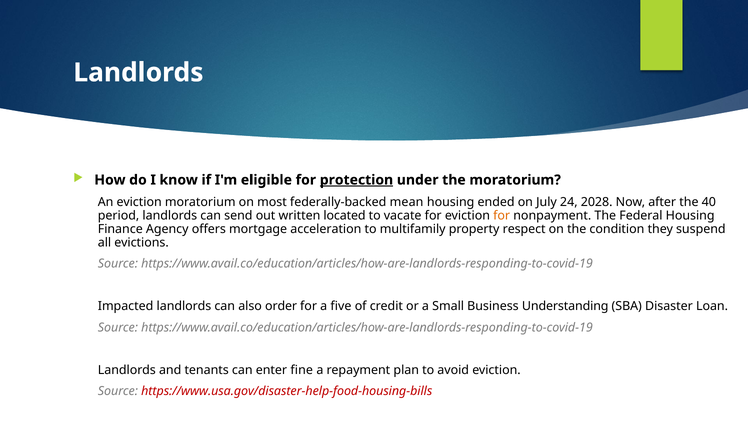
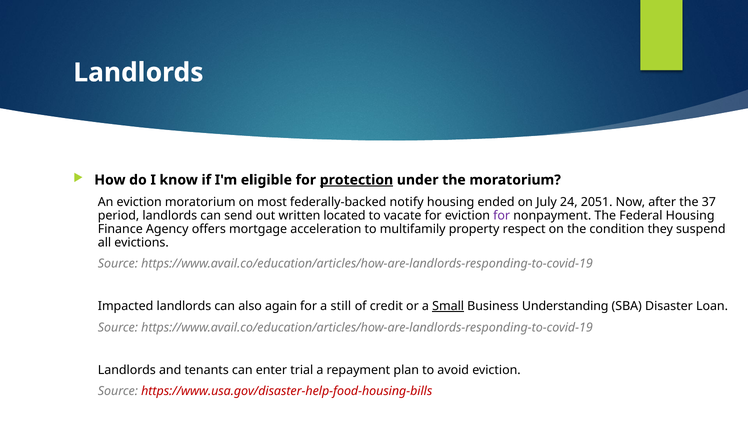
mean: mean -> notify (407, 202)
2028: 2028 -> 2051 (597, 202)
40: 40 -> 37 (709, 202)
for colour: orange -> purple (502, 215)
order: order -> again (281, 306)
five: five -> still (341, 306)
Small underline: none -> present (448, 306)
fine: fine -> trial (302, 370)
